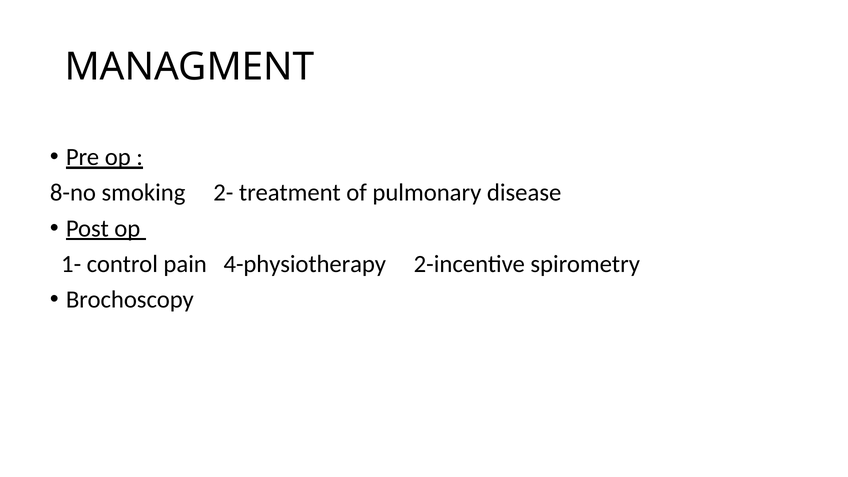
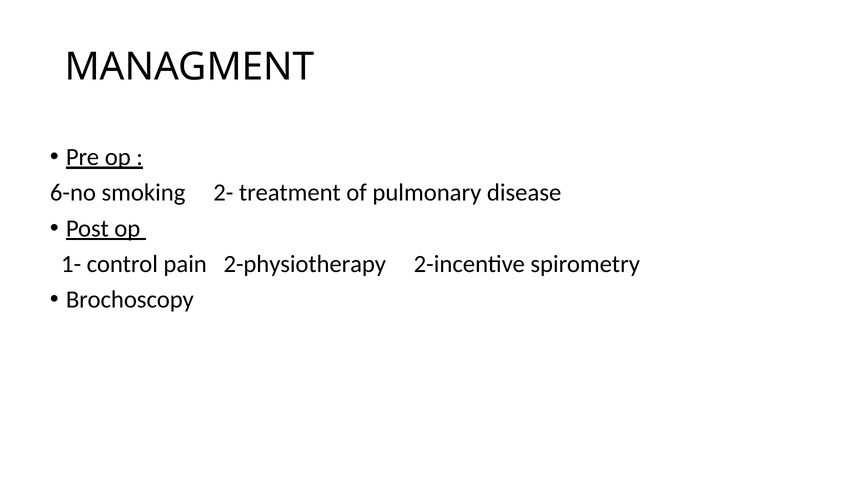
8-no: 8-no -> 6-no (73, 193)
4-physiotherapy: 4-physiotherapy -> 2-physiotherapy (305, 264)
